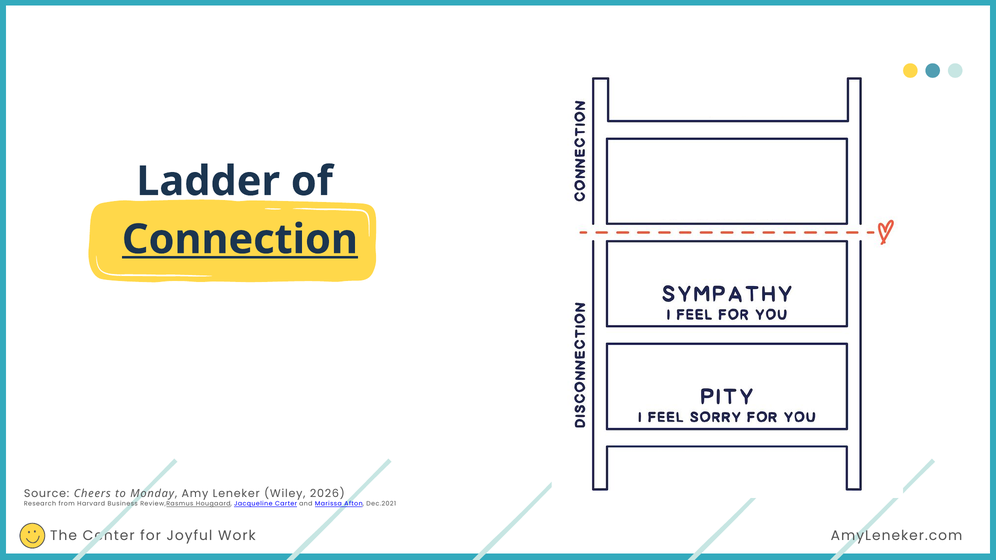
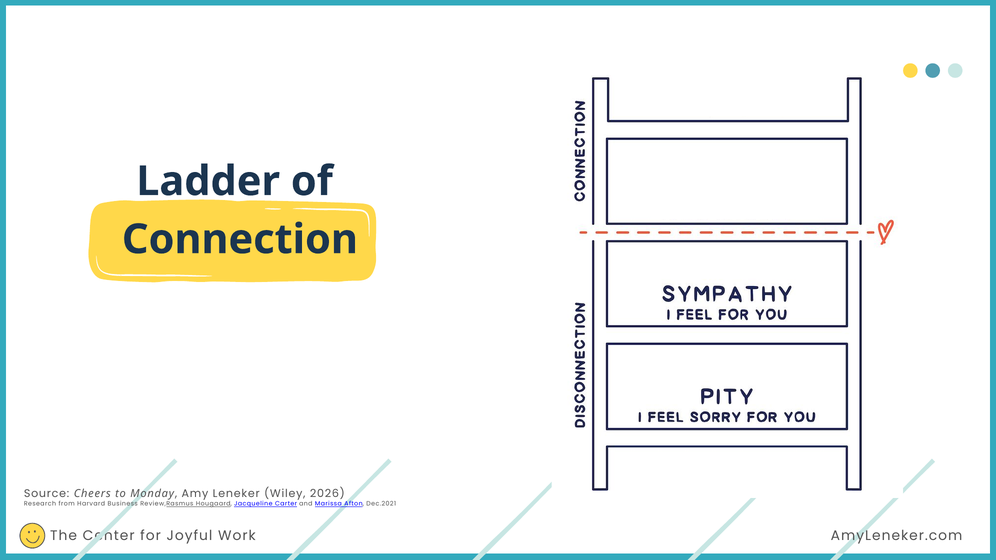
Connection underline: present -> none (240, 240)
